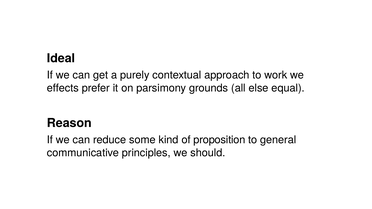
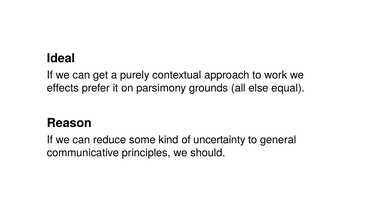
proposition: proposition -> uncertainty (219, 140)
